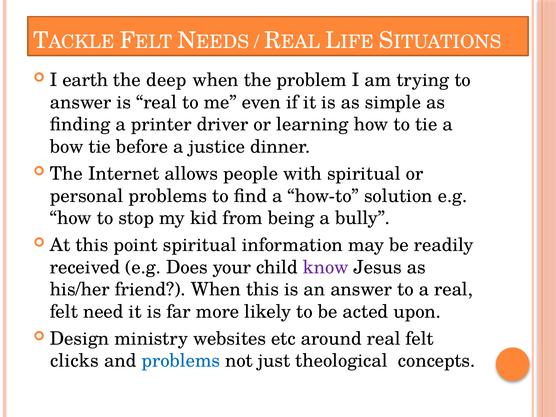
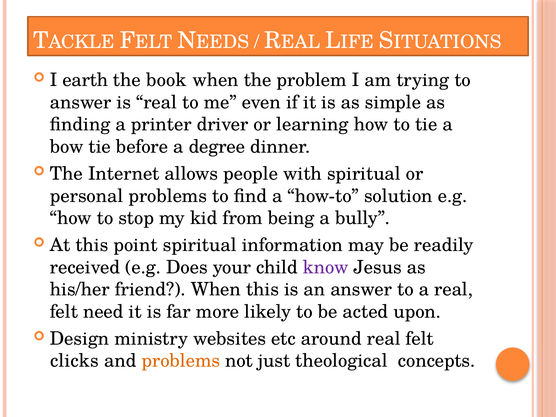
deep: deep -> book (166, 80)
justice: justice -> degree (217, 147)
problems colour: blue -> orange (181, 361)
